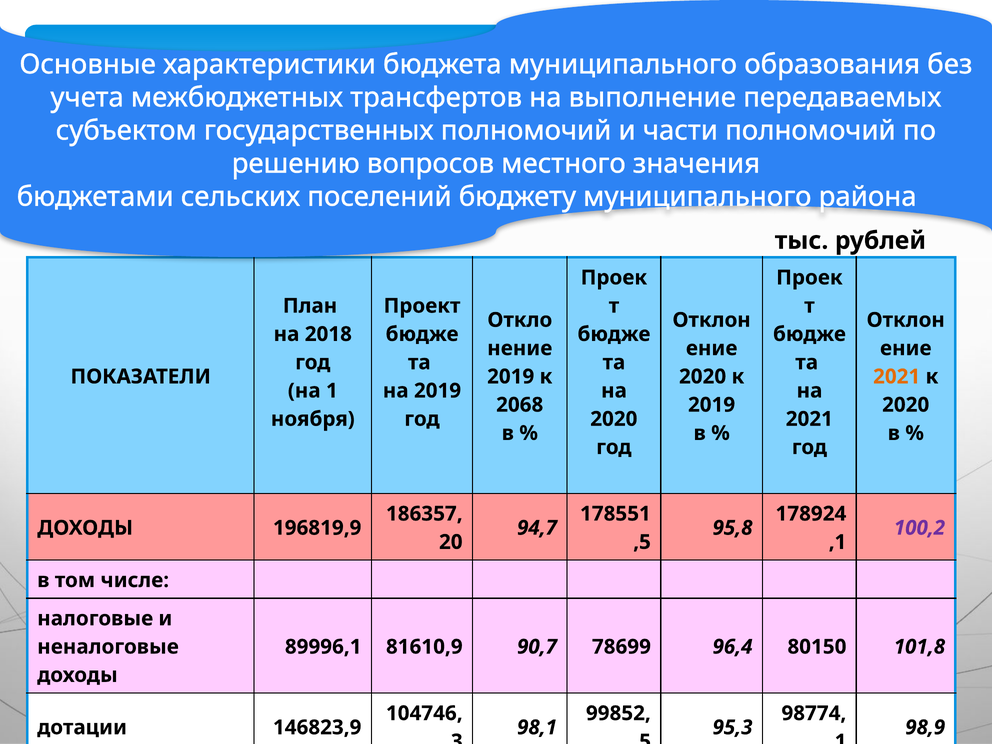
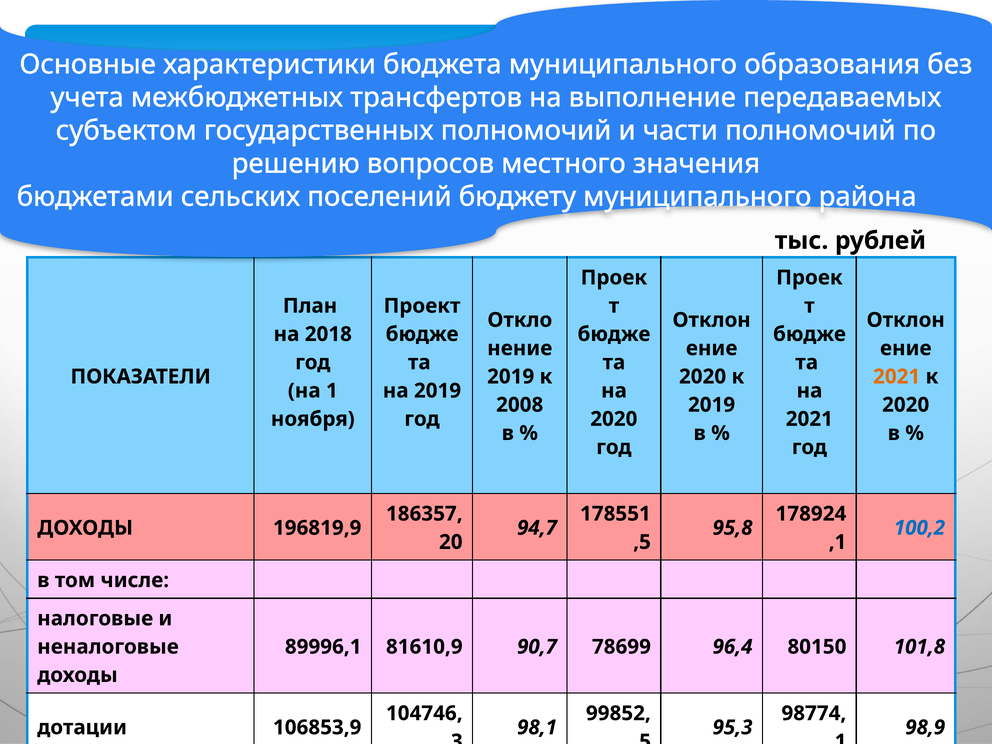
2068: 2068 -> 2008 (520, 405)
100,2 colour: purple -> blue (919, 528)
146823,9: 146823,9 -> 106853,9 (317, 727)
